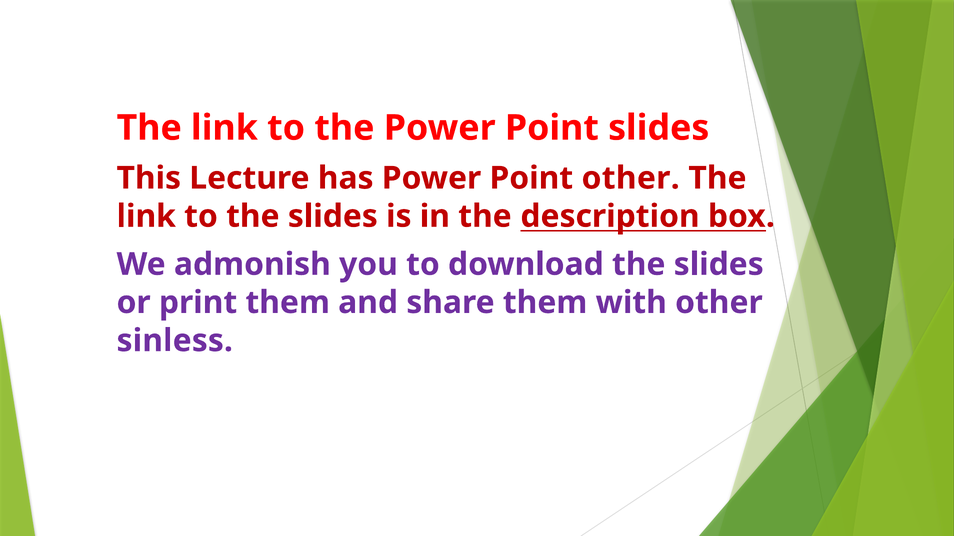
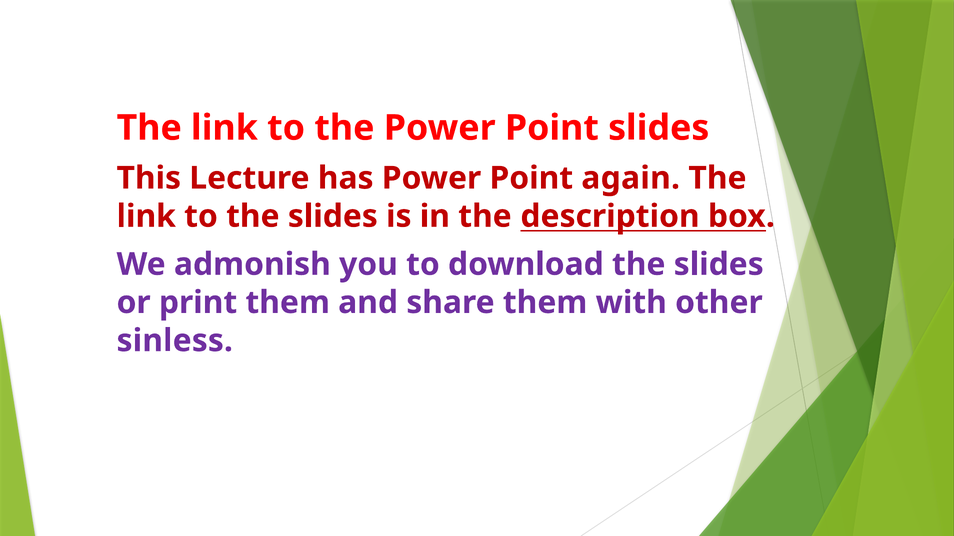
Point other: other -> again (631, 178)
